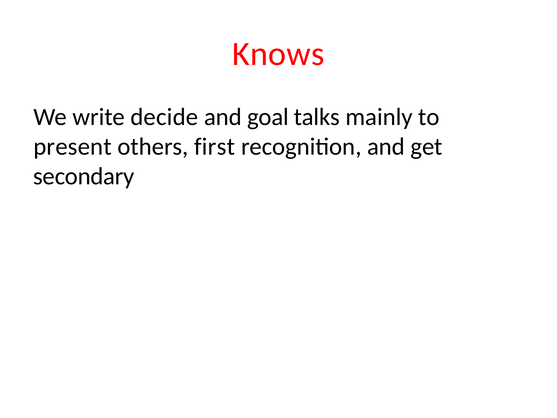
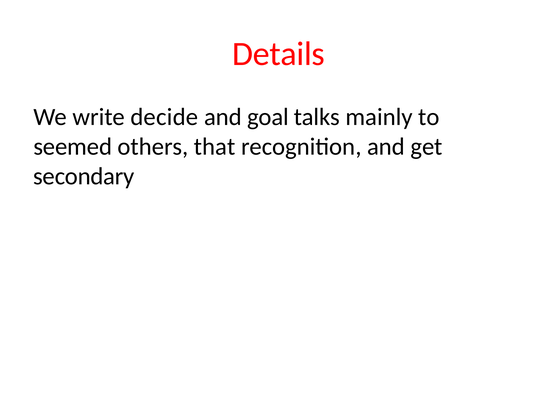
Knows: Knows -> Details (278, 54)
present: present -> seemed (73, 147)
first: first -> that (215, 147)
